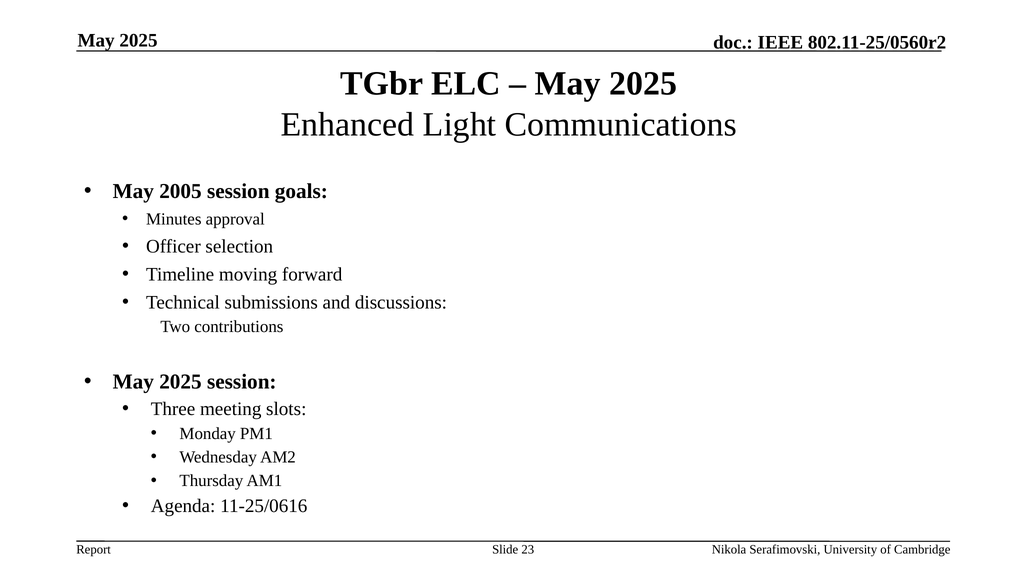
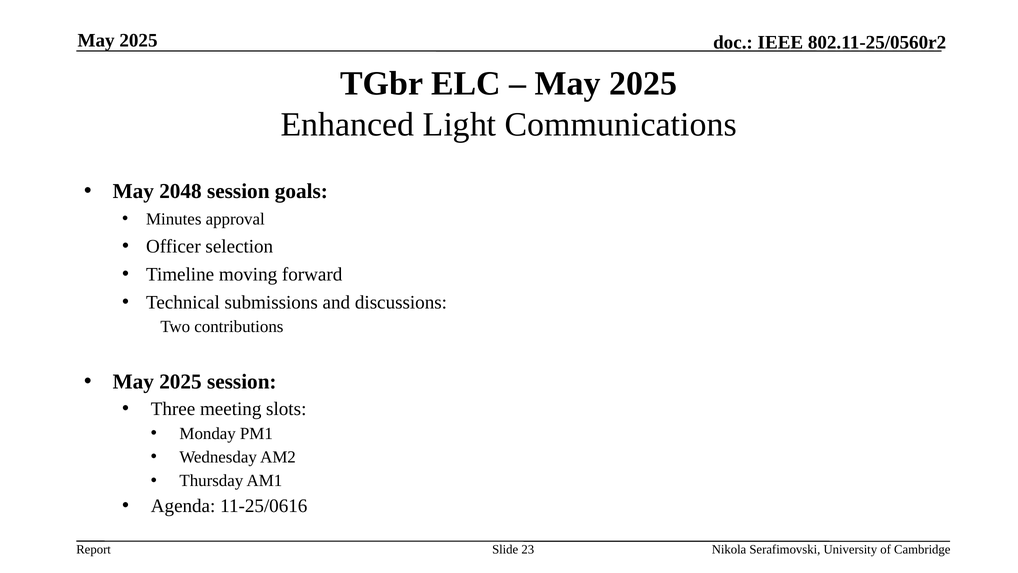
2005: 2005 -> 2048 (180, 191)
